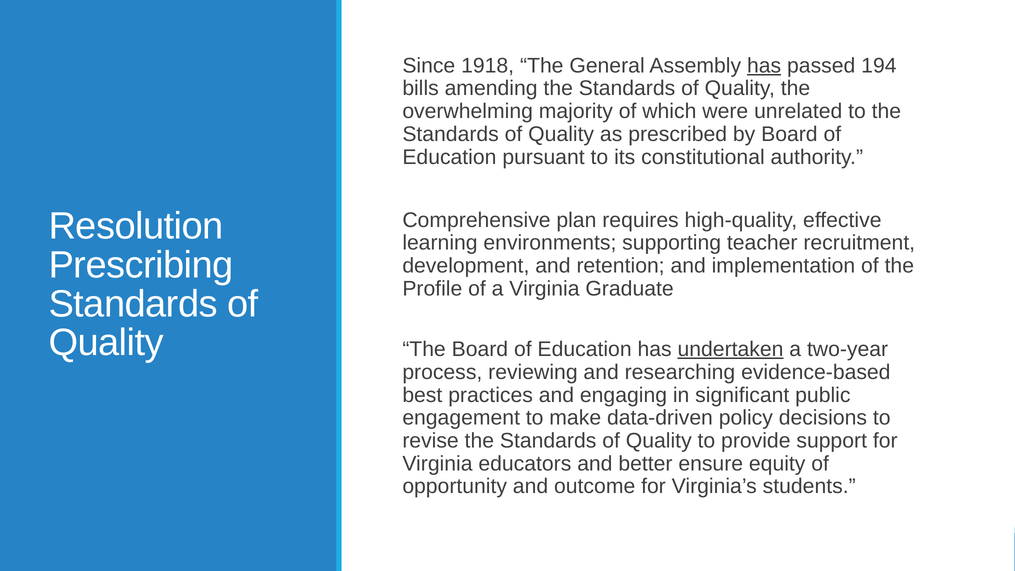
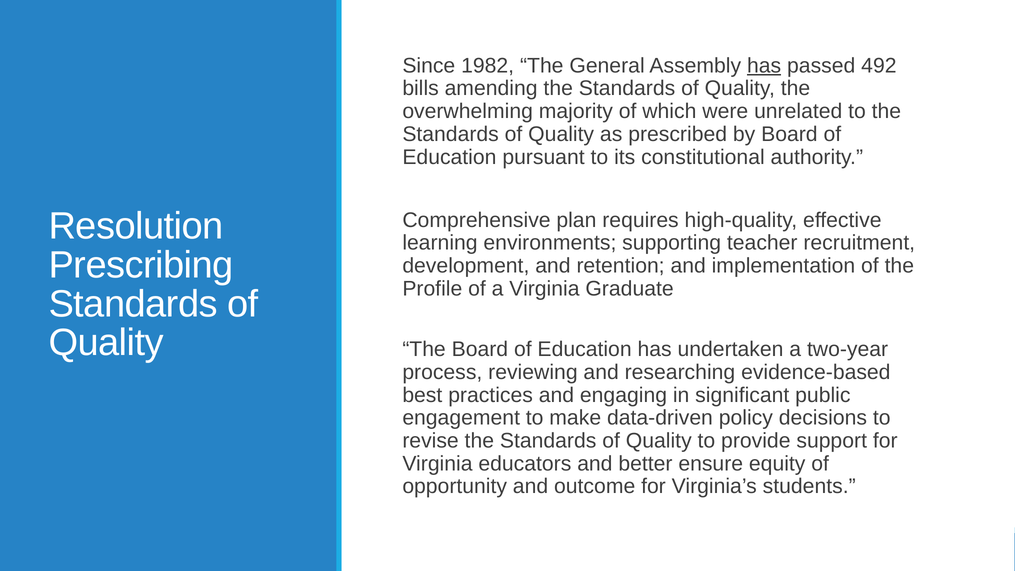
1918: 1918 -> 1982 (488, 66)
194: 194 -> 492 (879, 66)
undertaken underline: present -> none (730, 349)
